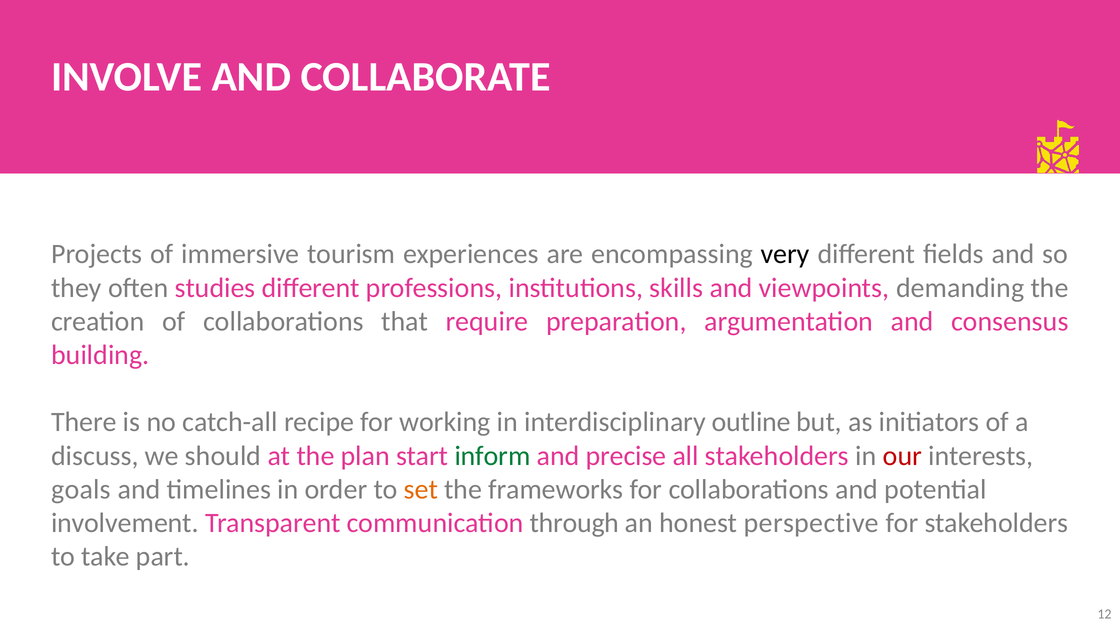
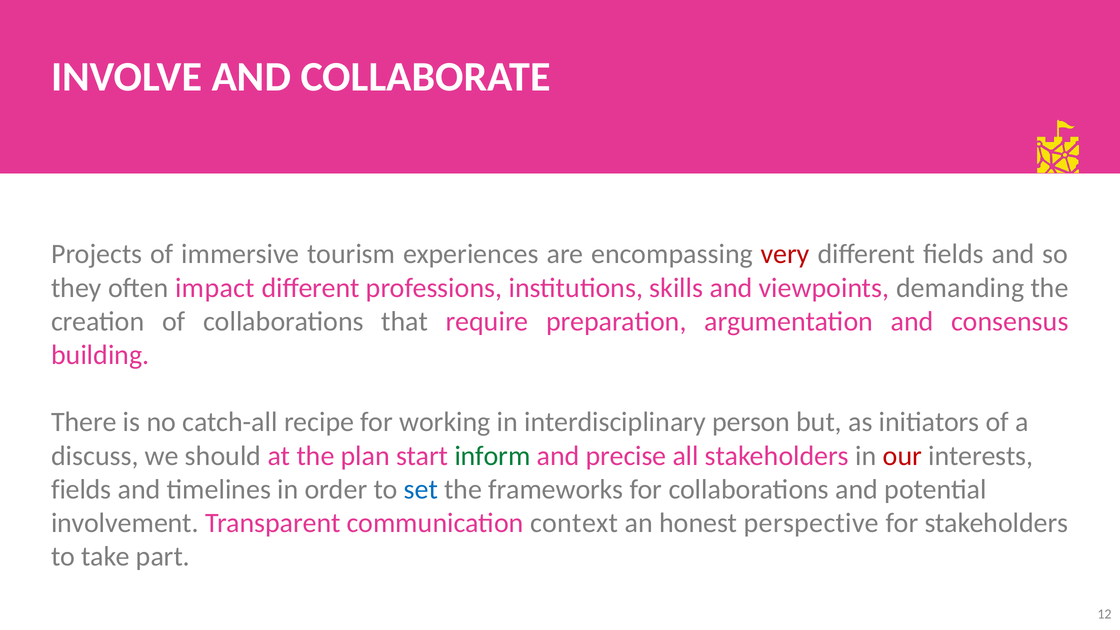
very colour: black -> red (785, 254)
studies: studies -> impact (215, 288)
outline: outline -> person (751, 422)
goals: goals -> fields (81, 489)
set colour: orange -> blue (421, 489)
through: through -> context (574, 523)
